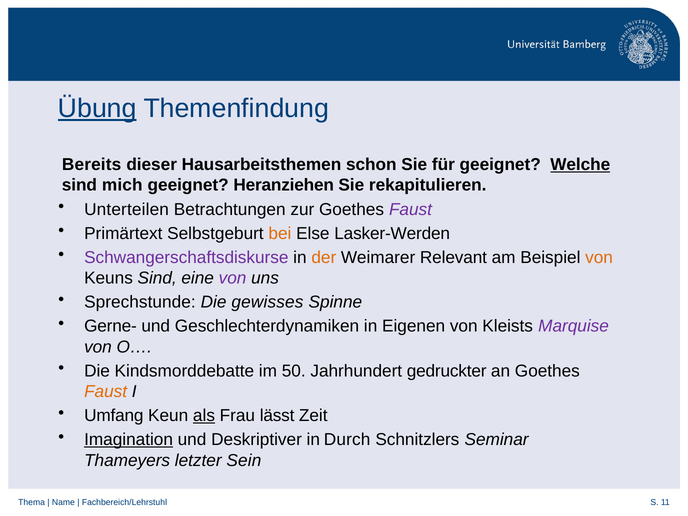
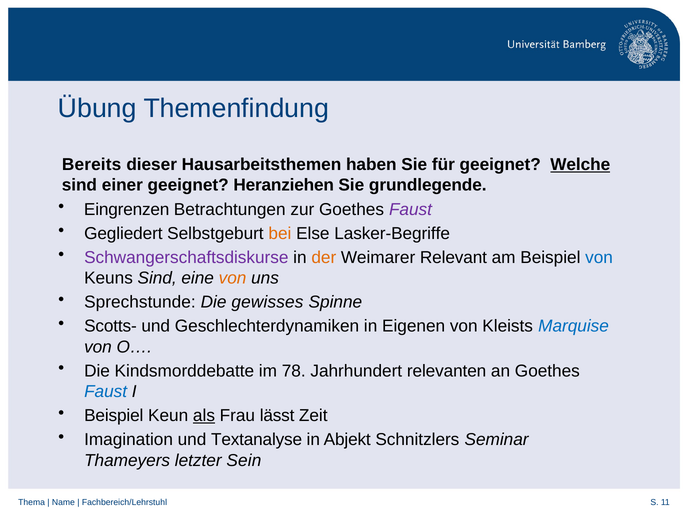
Übung underline: present -> none (97, 109)
schon: schon -> haben (371, 165)
mich: mich -> einer (122, 185)
rekapitulieren: rekapitulieren -> grundlegende (428, 185)
Unterteilen: Unterteilen -> Eingrenzen (127, 209)
Primärtext: Primärtext -> Gegliedert (123, 233)
Lasker-Werden: Lasker-Werden -> Lasker-Begriffe (392, 233)
von colour: orange -> blue (599, 257)
von colour: purple -> orange (233, 278)
Gerne-: Gerne- -> Scotts- (110, 326)
Marquise colour: purple -> blue (574, 326)
50: 50 -> 78 (294, 371)
gedruckter: gedruckter -> relevanten (447, 371)
Faust colour: orange -> blue (106, 392)
Umfang: Umfang -> Beispiel (114, 416)
Imagination underline: present -> none (129, 440)
Deskriptiver: Deskriptiver -> Textanalyse (257, 440)
Durch: Durch -> Abjekt (347, 440)
